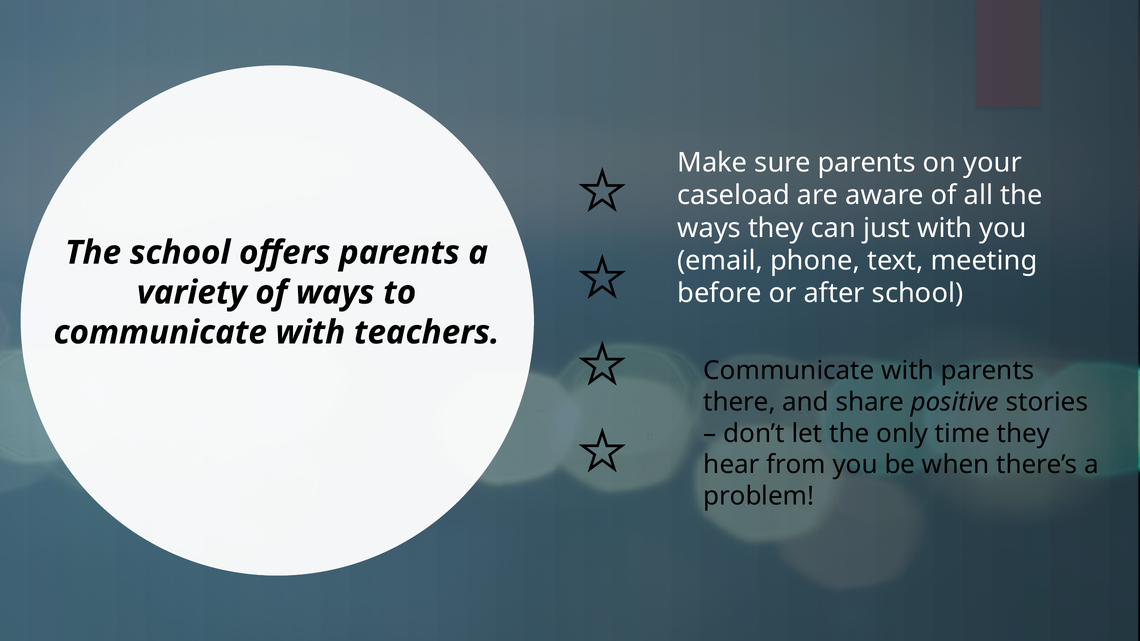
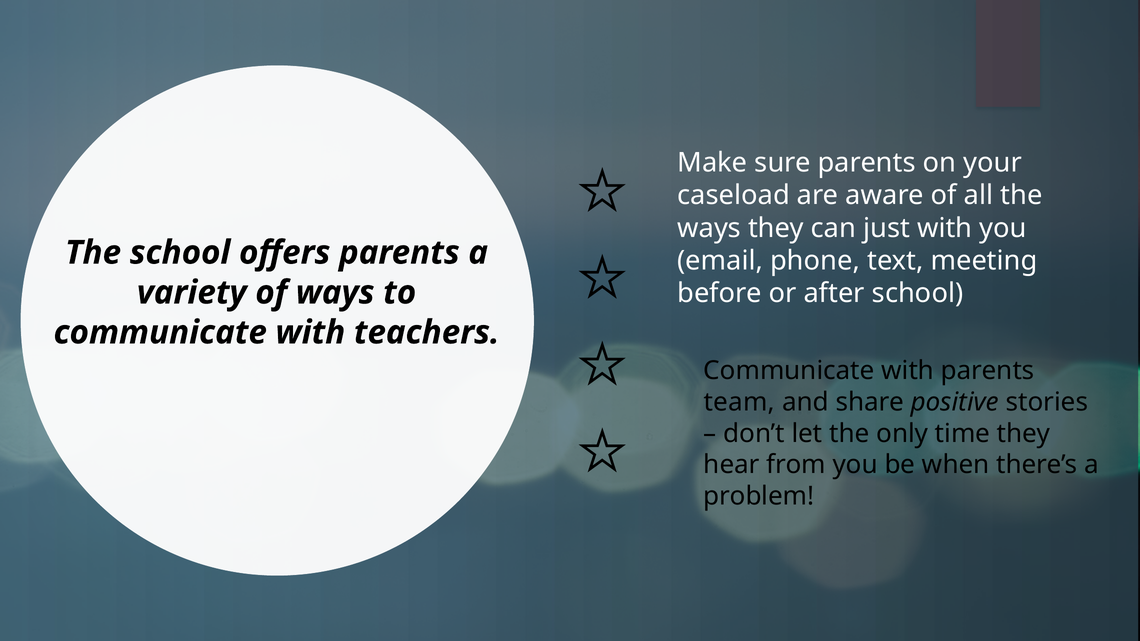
there: there -> team (739, 402)
